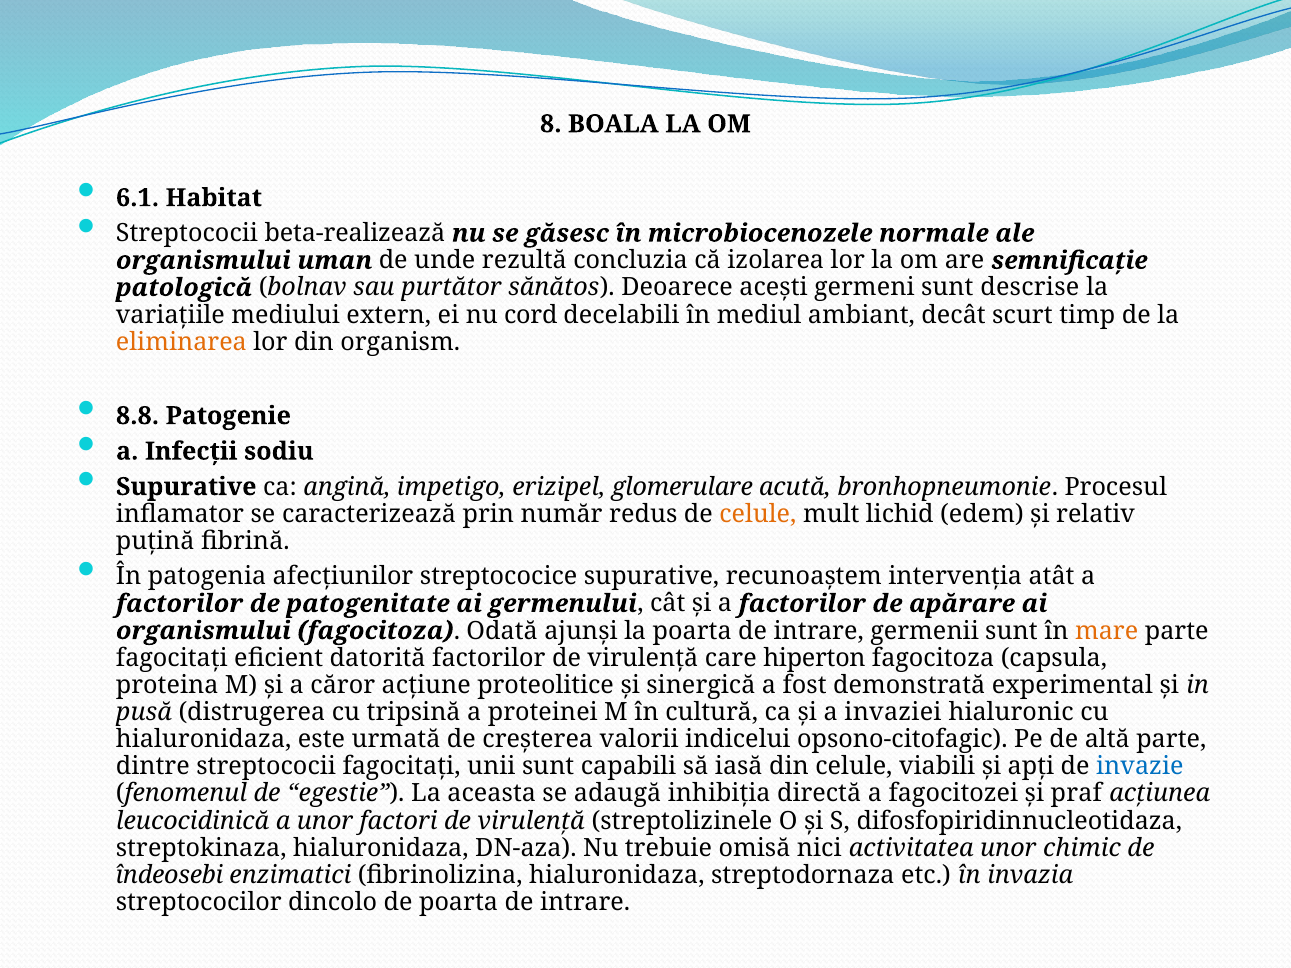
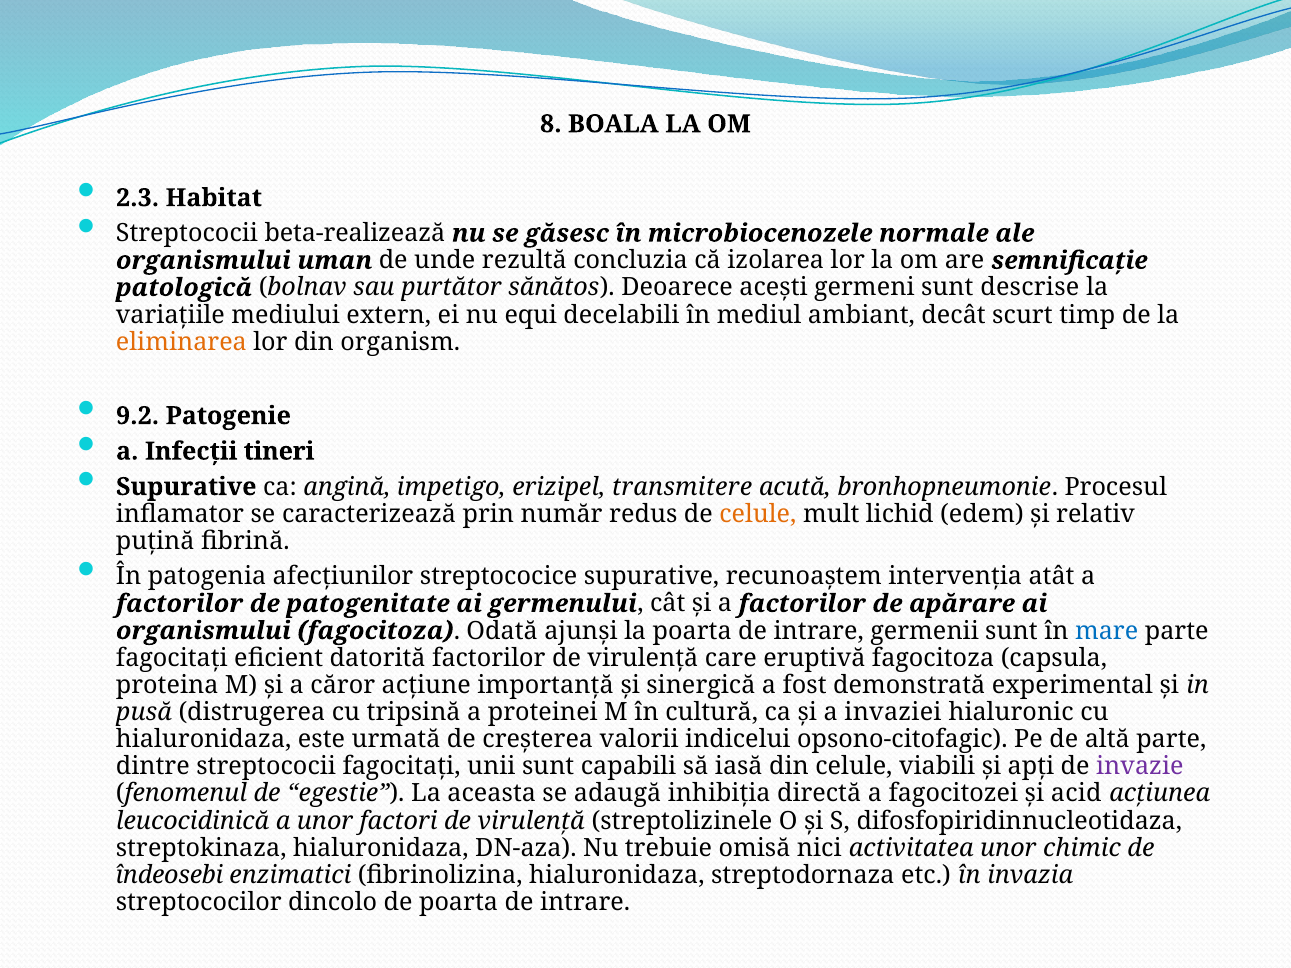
6.1: 6.1 -> 2.3 (138, 198)
cord: cord -> equi (531, 315)
8.8: 8.8 -> 9.2 (138, 416)
sodiu: sodiu -> tineri (279, 451)
glomerulare: glomerulare -> transmitere (682, 487)
mare colour: orange -> blue (1107, 631)
hiperton: hiperton -> eruptivă (814, 658)
proteolitice: proteolitice -> importanţă (546, 685)
invazie colour: blue -> purple (1140, 767)
praf: praf -> acid (1076, 794)
